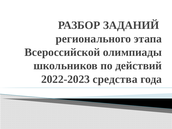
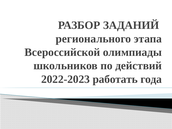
средства: средства -> работать (115, 79)
